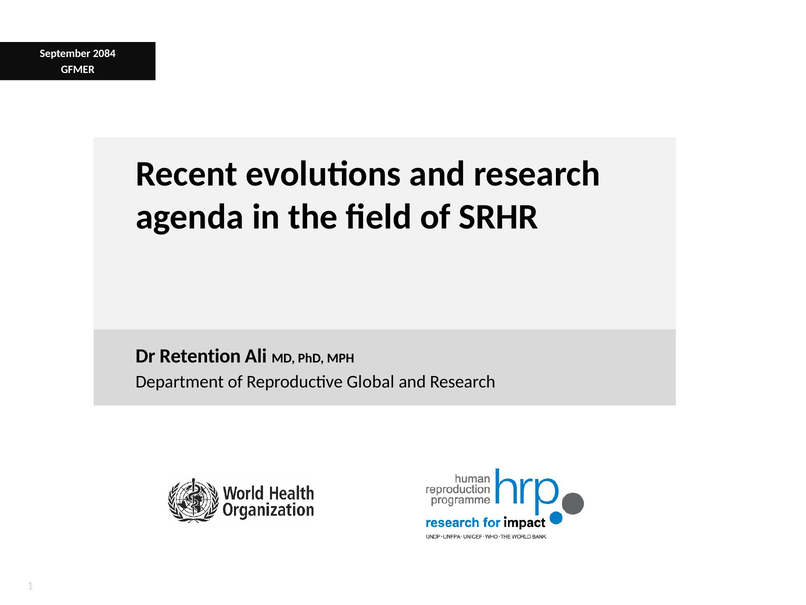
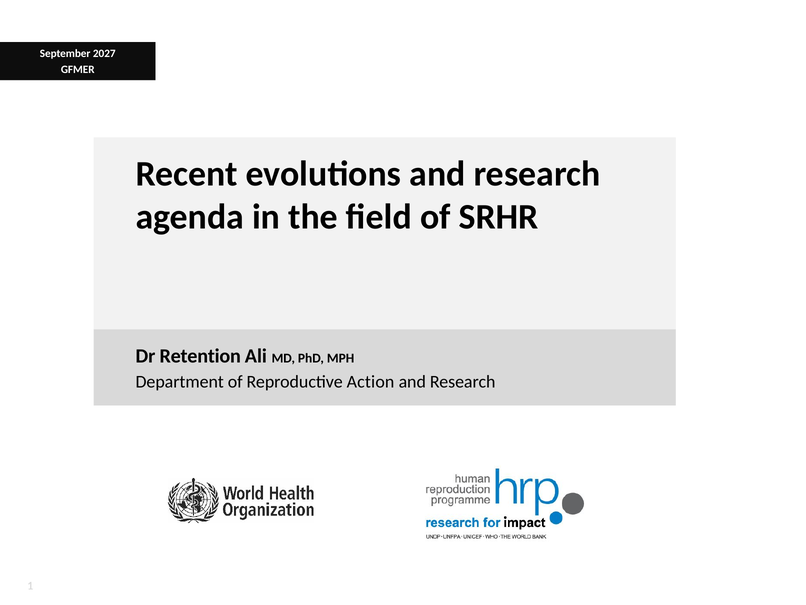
2084: 2084 -> 2027 (104, 54)
Global: Global -> Action (371, 382)
